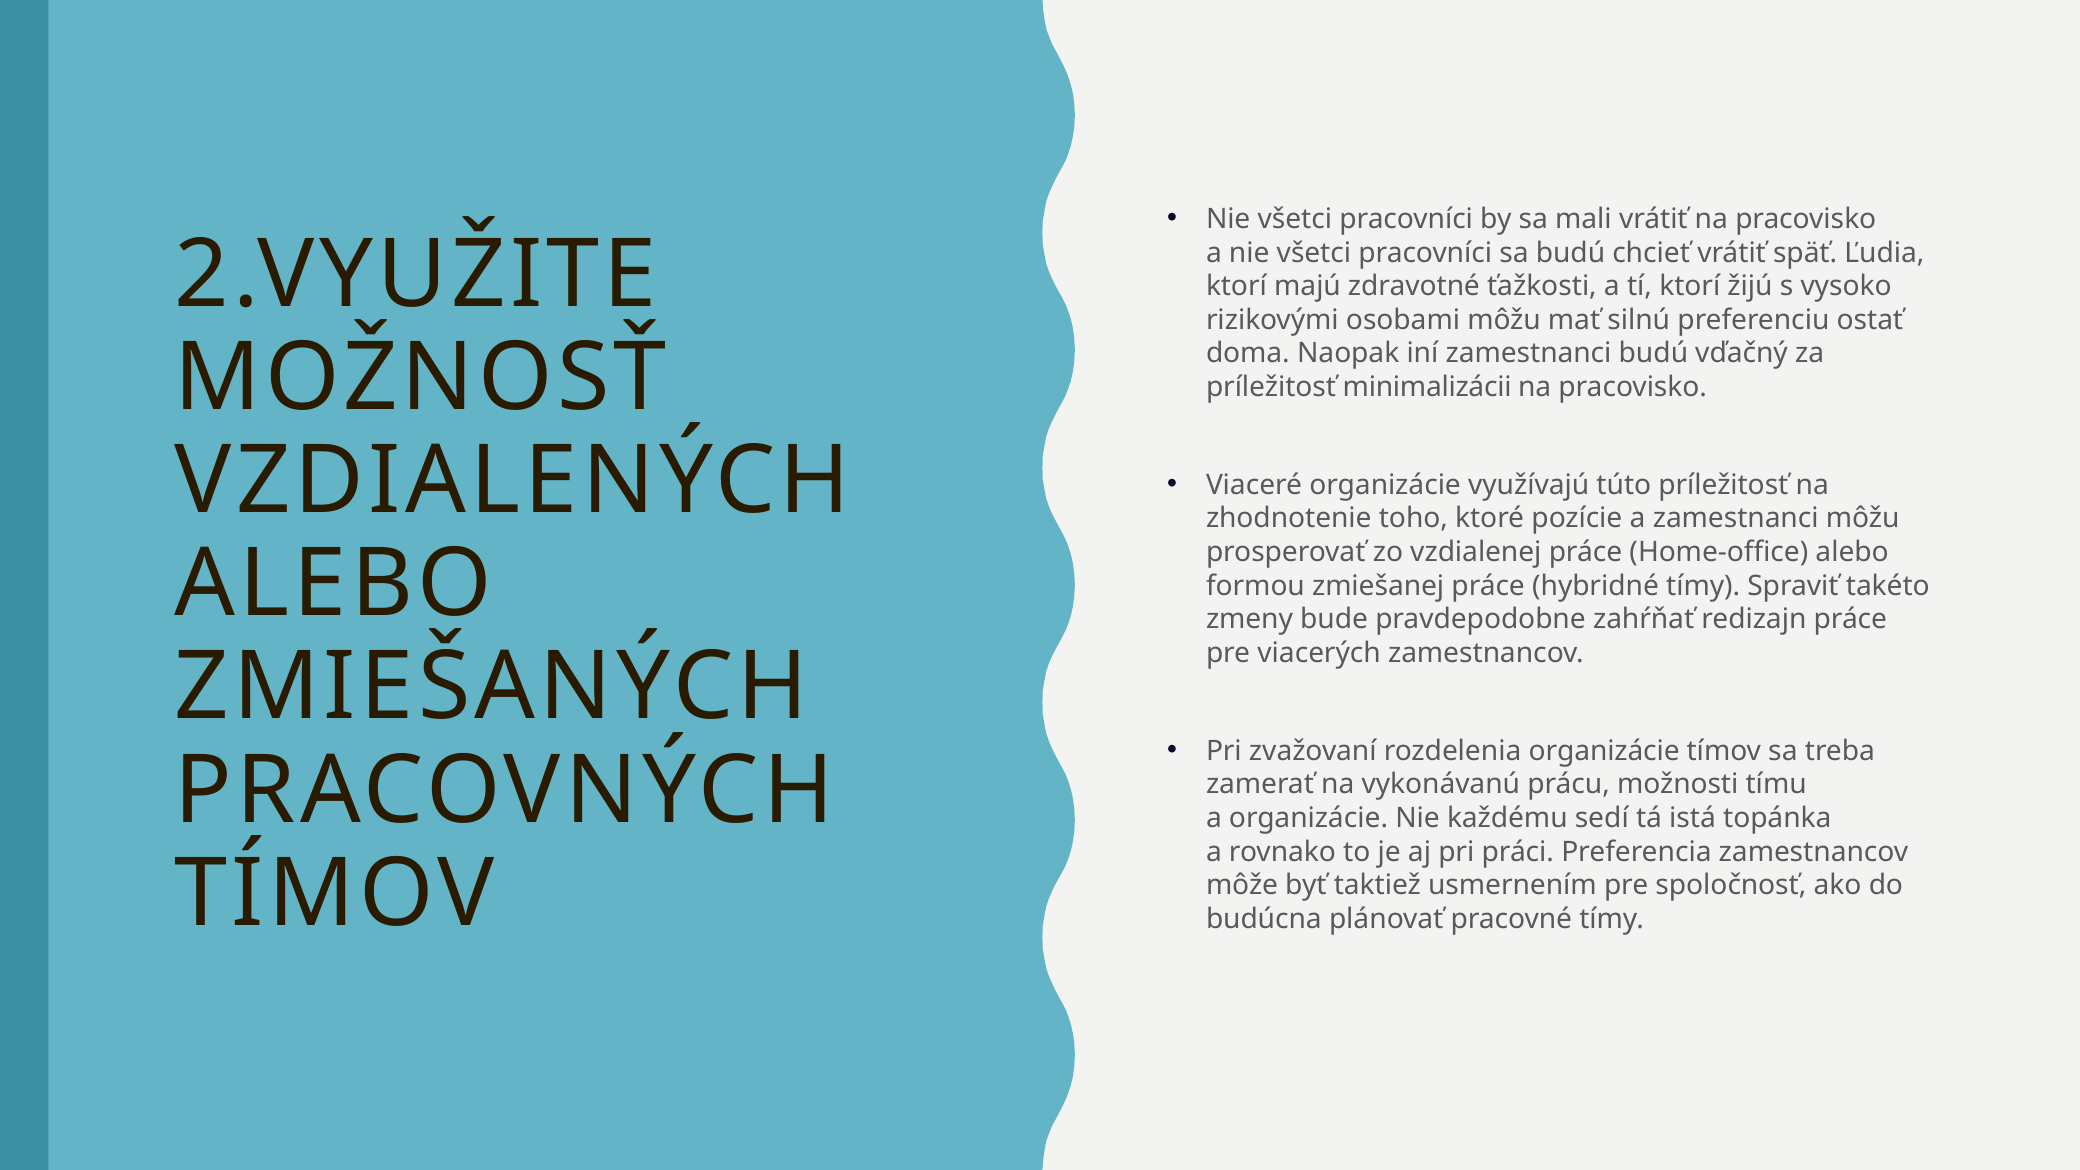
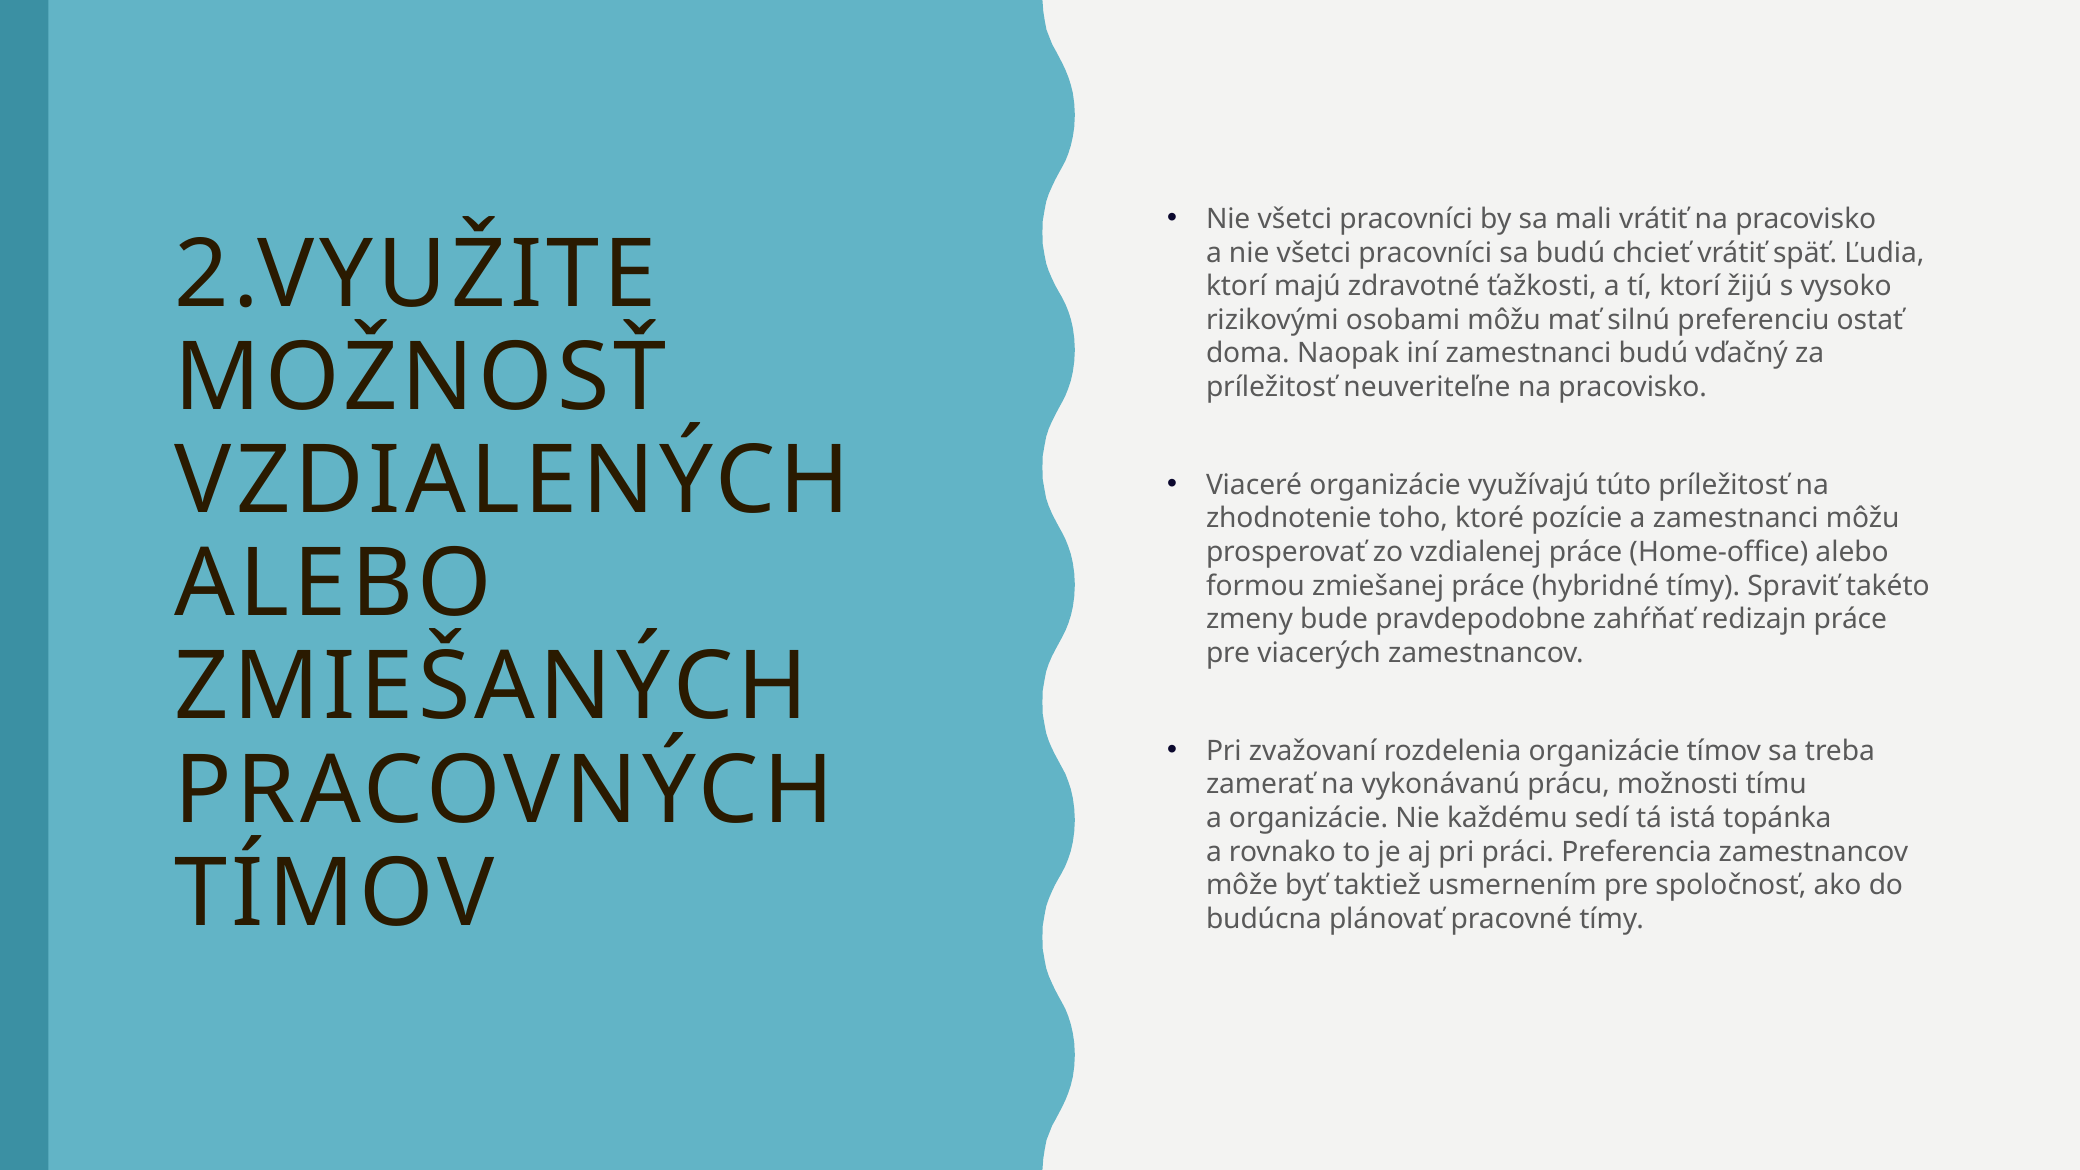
minimalizácii: minimalizácii -> neuveriteľne (1427, 387)
